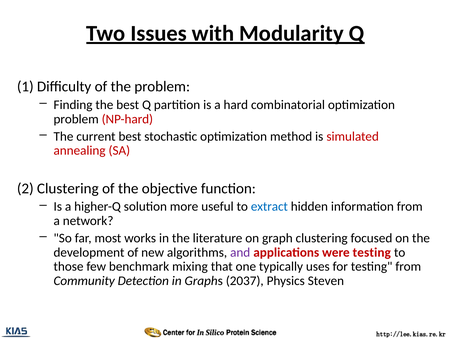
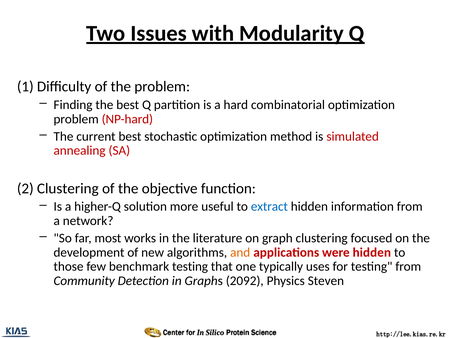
and colour: purple -> orange (240, 253)
were testing: testing -> hidden (372, 253)
benchmark mixing: mixing -> testing (190, 267)
2037: 2037 -> 2092 (245, 281)
